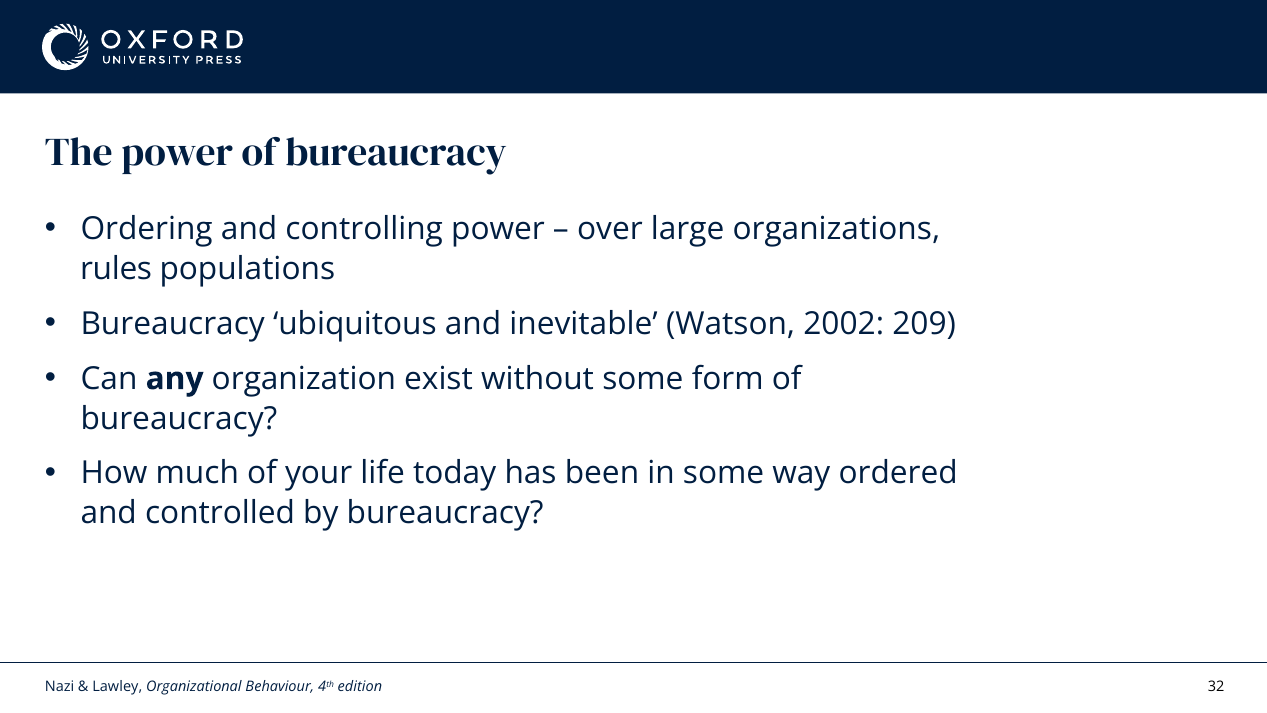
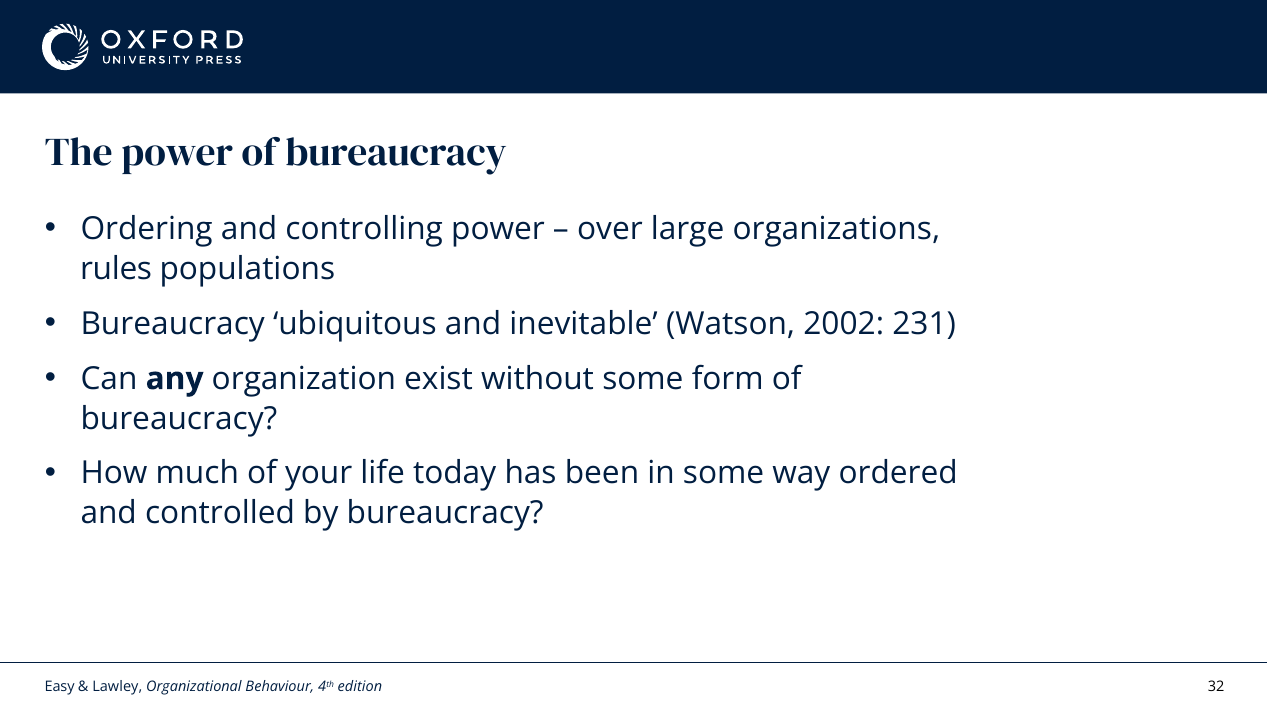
209: 209 -> 231 (924, 324)
Nazi: Nazi -> Easy (60, 687)
